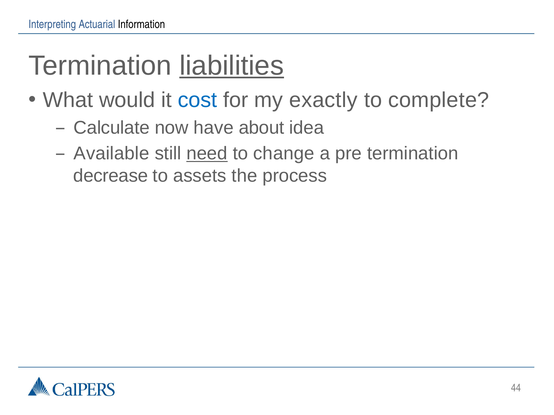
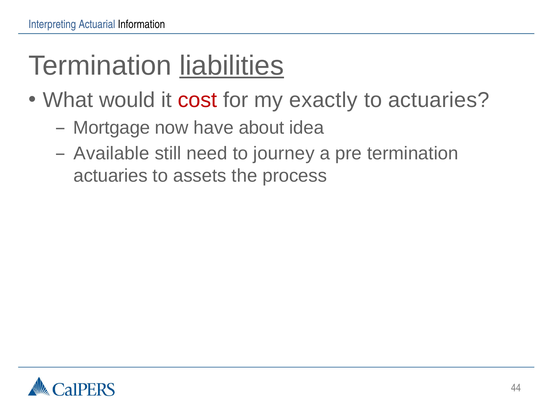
cost colour: blue -> red (198, 100)
to complete: complete -> actuaries (439, 100)
Calculate: Calculate -> Mortgage (112, 128)
need underline: present -> none (207, 154)
change: change -> journey (284, 154)
decrease: decrease -> actuaries (111, 176)
